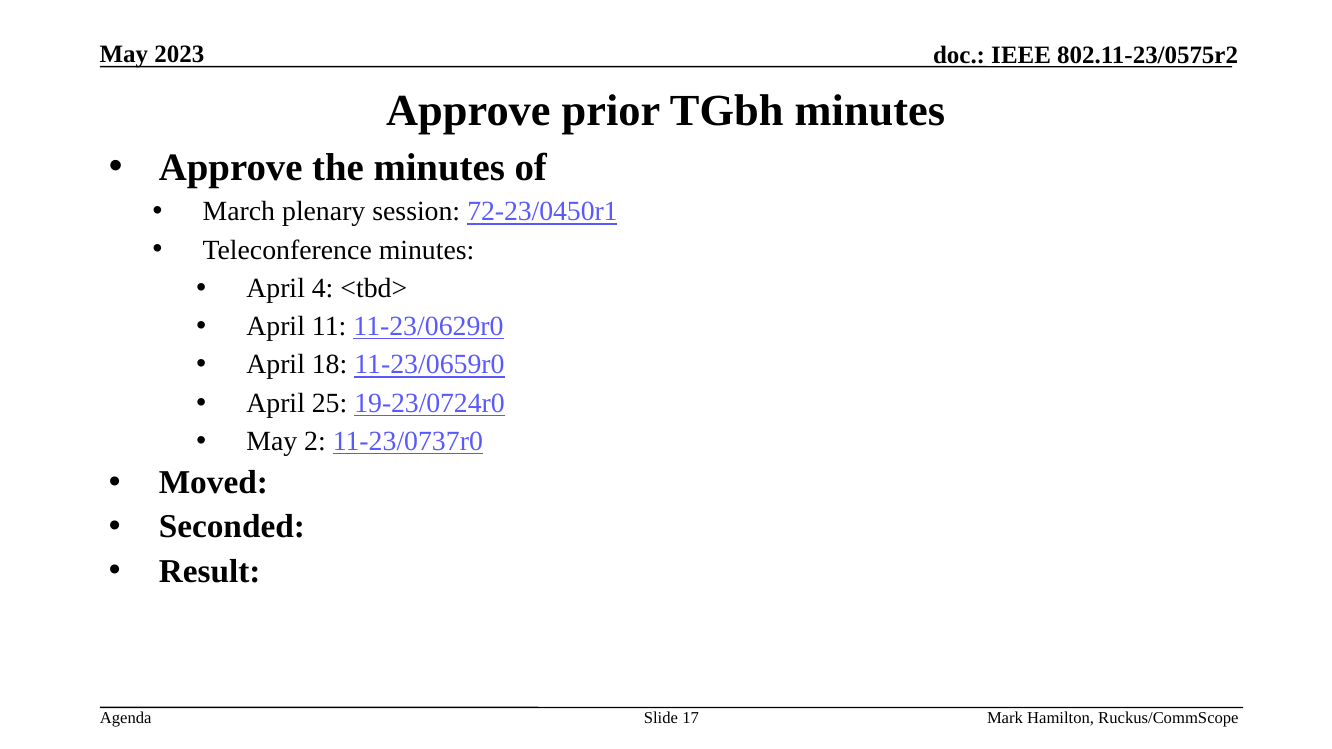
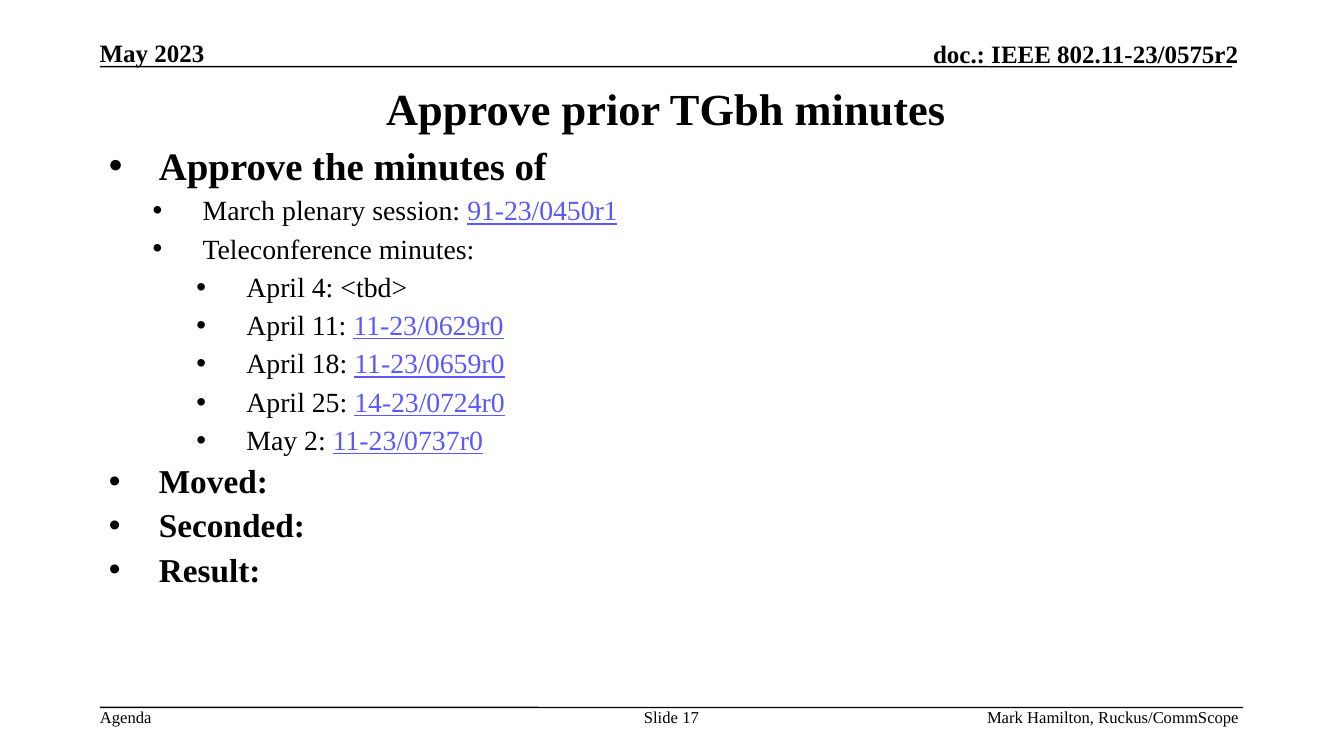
72-23/0450r1: 72-23/0450r1 -> 91-23/0450r1 (542, 212)
19-23/0724r0: 19-23/0724r0 -> 14-23/0724r0 (430, 403)
